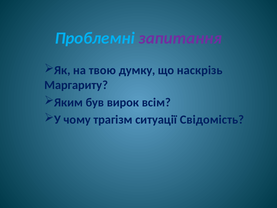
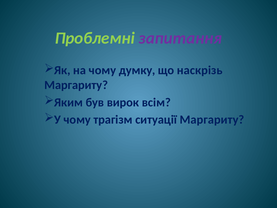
Проблемні colour: light blue -> light green (95, 38)
на твою: твою -> чому (102, 70)
ситуації Свідомість: Свідомість -> Маргариту (212, 120)
